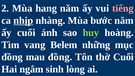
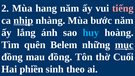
ấy cuối: cuối -> lắng (26, 33)
huy colour: light green -> light blue (91, 33)
vang: vang -> quên (35, 45)
mục underline: none -> present (124, 45)
ngắm: ngắm -> phiền (31, 69)
lòng: lòng -> theo (76, 69)
